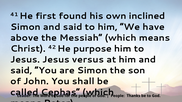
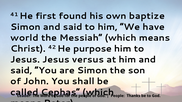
inclined: inclined -> baptize (147, 16)
above: above -> world (24, 38)
